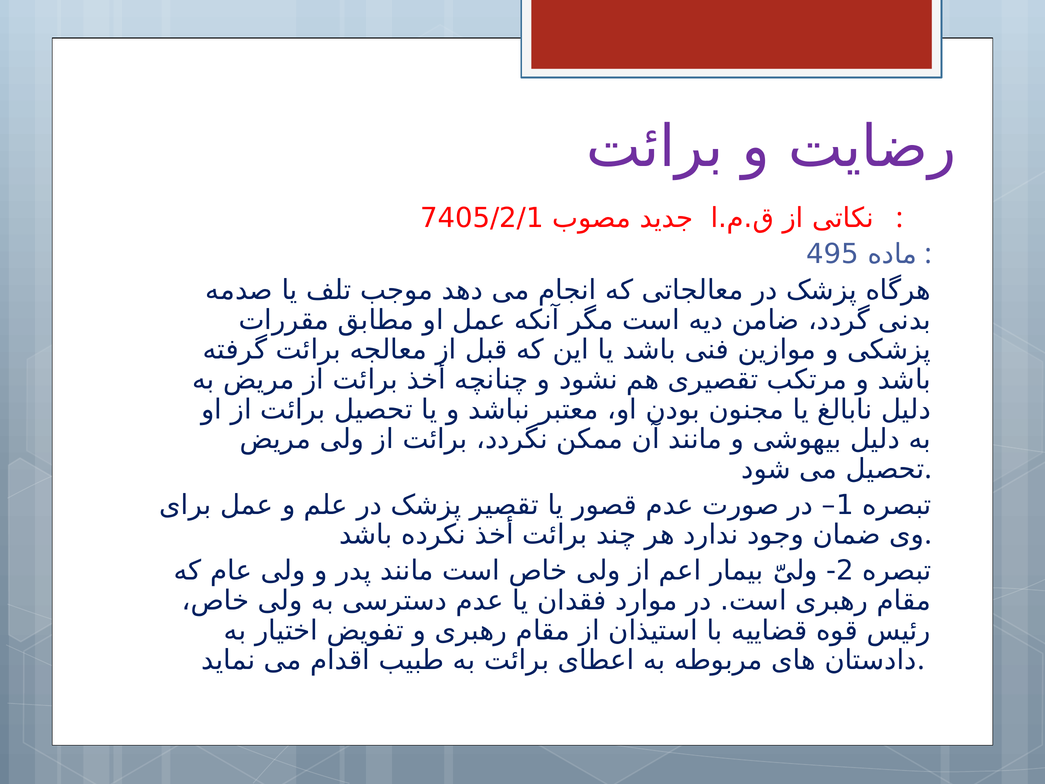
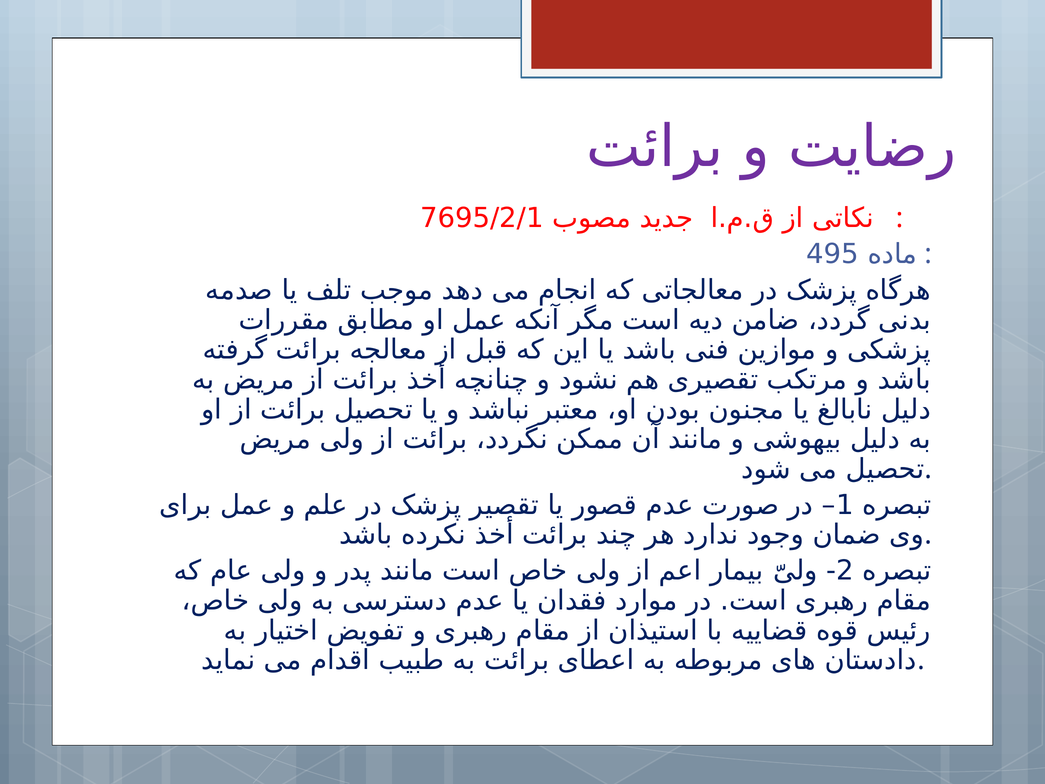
7405/2/1: 7405/2/1 -> 7695/2/1 (482, 218)
